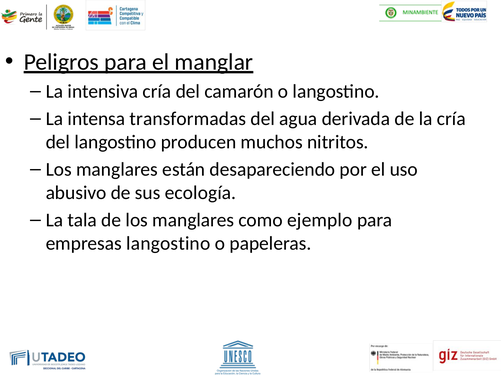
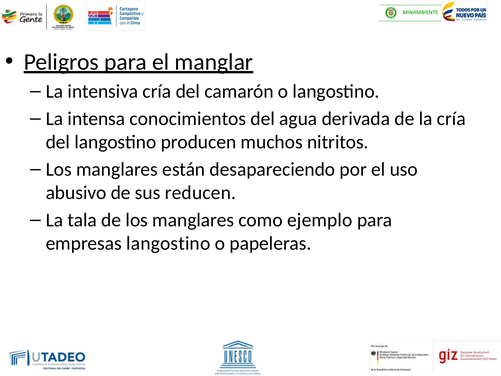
transformadas: transformadas -> conocimientos (188, 119)
ecología: ecología -> reducen (200, 193)
